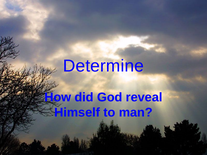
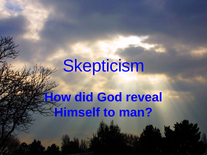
Determine: Determine -> Skepticism (104, 66)
